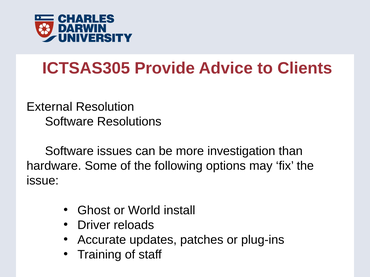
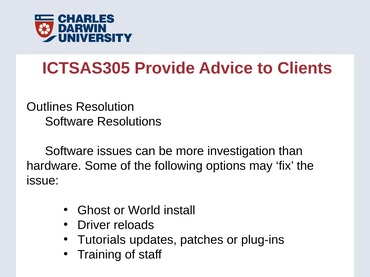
External: External -> Outlines (49, 107)
Accurate: Accurate -> Tutorials (102, 240)
